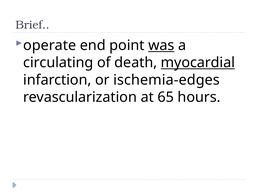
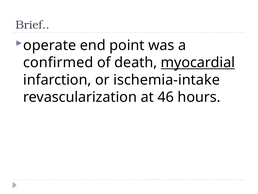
was underline: present -> none (161, 45)
circulating: circulating -> confirmed (58, 62)
ischemia-edges: ischemia-edges -> ischemia-intake (167, 80)
65: 65 -> 46 (166, 97)
